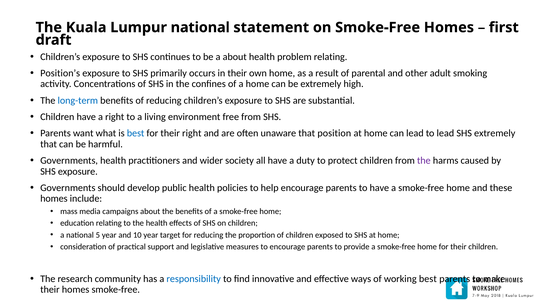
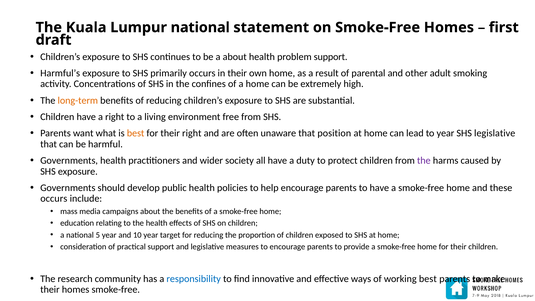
problem relating: relating -> support (331, 57)
Position’s: Position’s -> Harmful’s (60, 73)
long-term colour: blue -> orange (78, 100)
best colour: blue -> orange (136, 133)
to lead: lead -> year (445, 133)
SHS extremely: extremely -> legislative (495, 133)
homes: homes -> occurs (54, 199)
